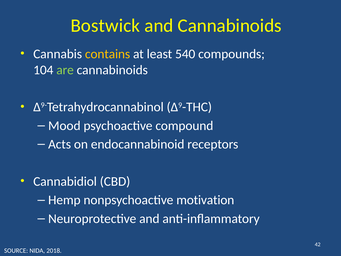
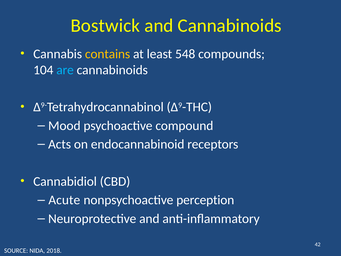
540: 540 -> 548 (185, 54)
are colour: light green -> light blue (65, 70)
Hemp: Hemp -> Acute (64, 200)
motivation: motivation -> perception (205, 200)
